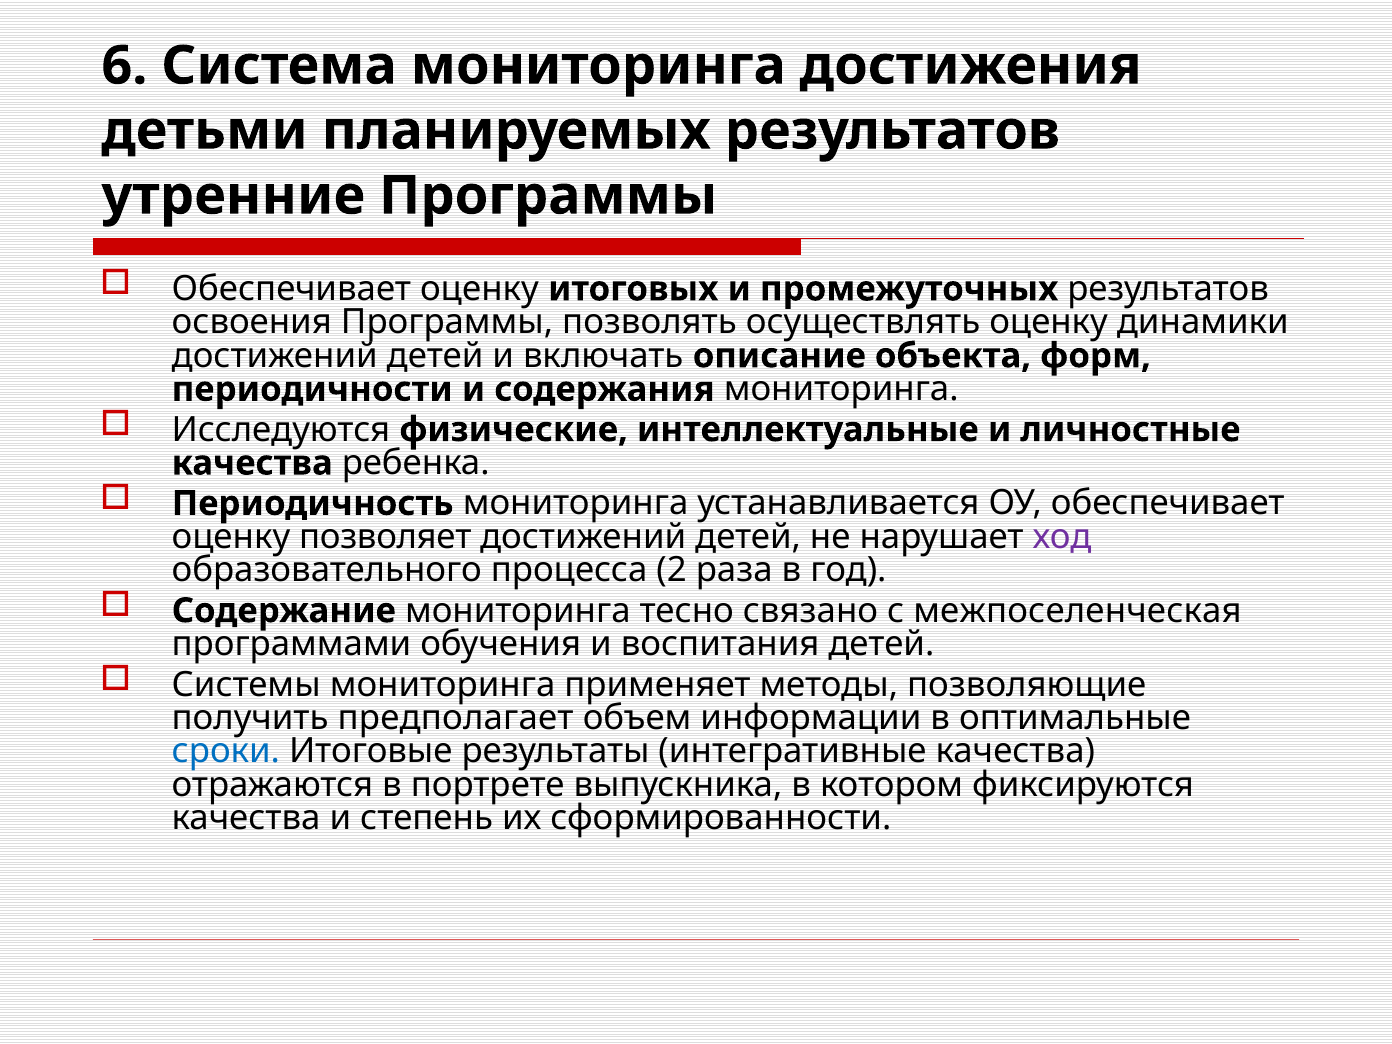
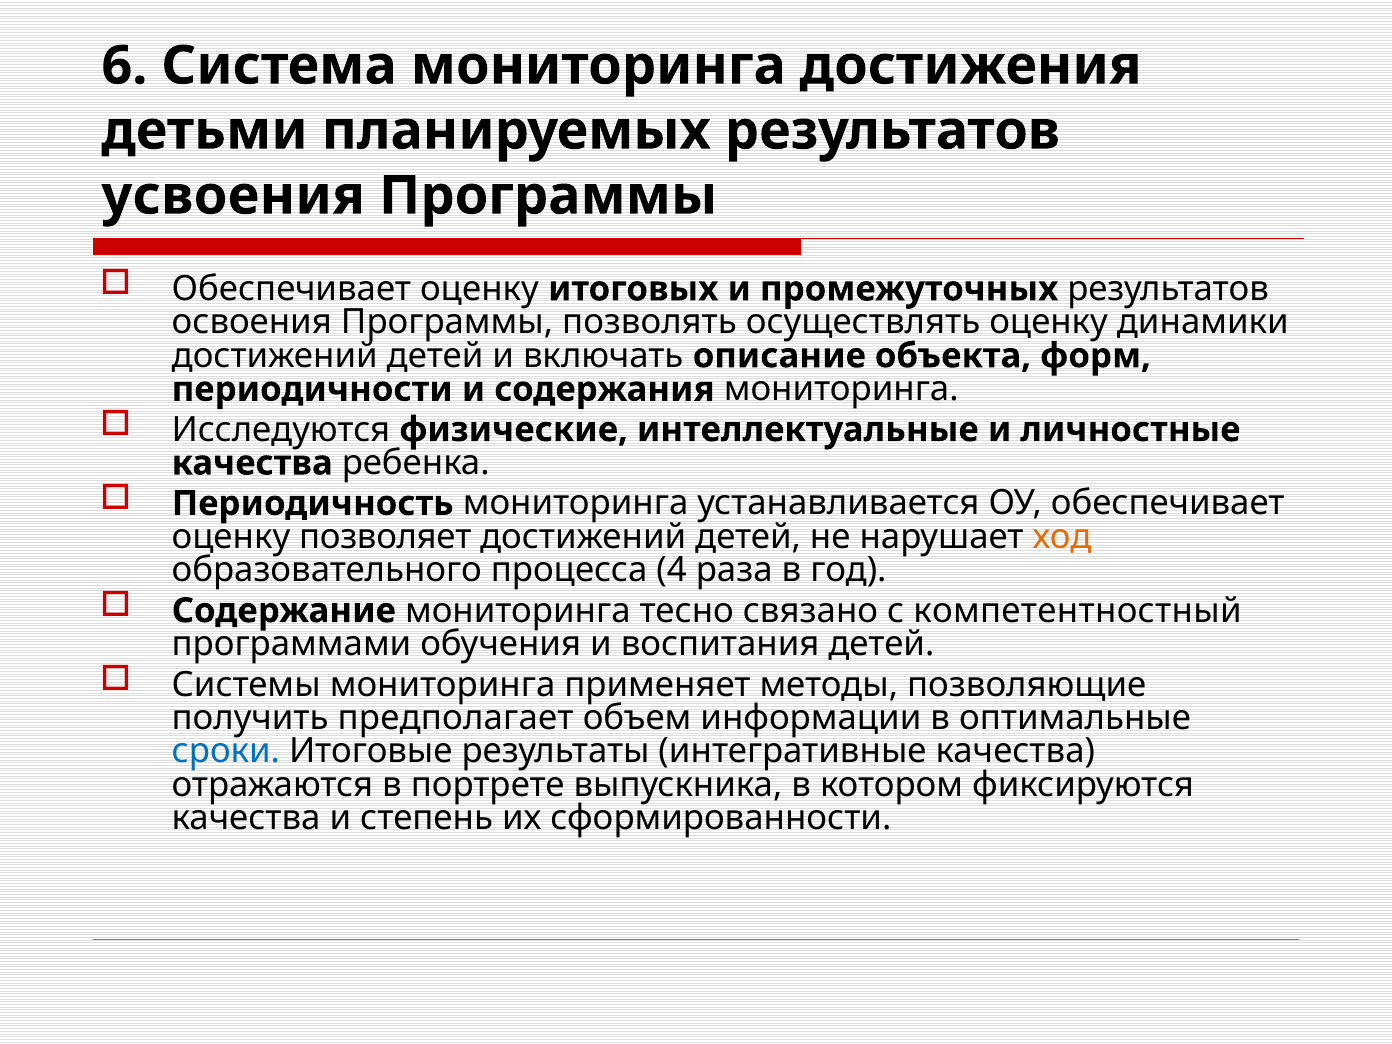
утренние: утренние -> усвоения (233, 196)
ход colour: purple -> orange (1062, 537)
2: 2 -> 4 (672, 570)
межпоселенческая: межпоселенческая -> компетентностный (1077, 611)
